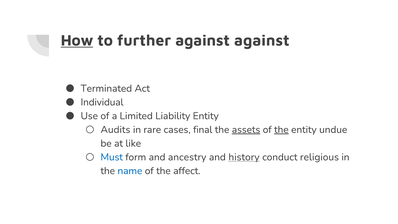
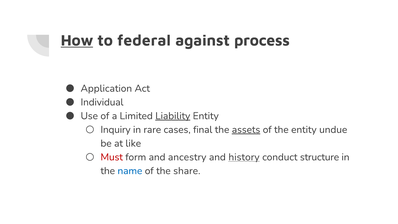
further: further -> federal (144, 40)
against against: against -> process (262, 40)
Terminated: Terminated -> Application (106, 88)
Liability underline: none -> present (173, 116)
Audits: Audits -> Inquiry (116, 130)
the underline: present -> none (281, 130)
Must colour: blue -> red (112, 157)
religious: religious -> structure (320, 157)
affect: affect -> share (187, 171)
